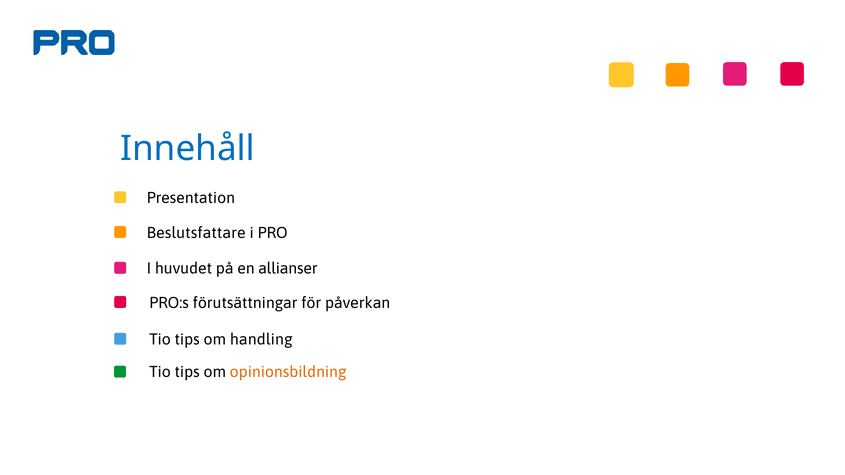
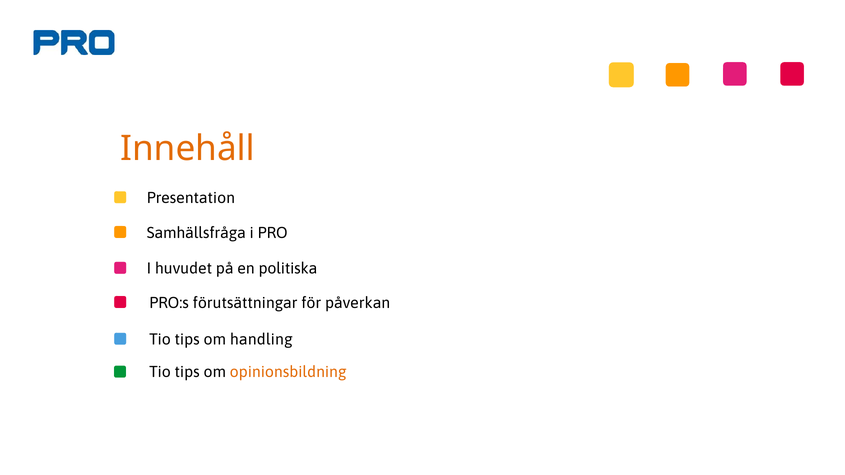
Innehåll colour: blue -> orange (188, 149)
Beslutsfattare: Beslutsfattare -> Samhällsfråga (196, 233)
allianser: allianser -> politiska (288, 269)
